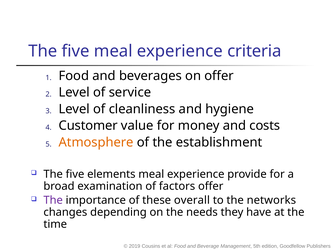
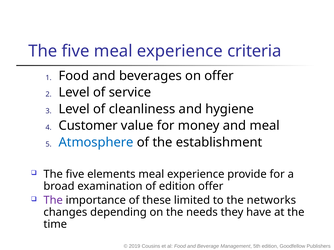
and costs: costs -> meal (265, 126)
Atmosphere colour: orange -> blue (96, 143)
of factors: factors -> edition (177, 186)
overall: overall -> limited (192, 201)
